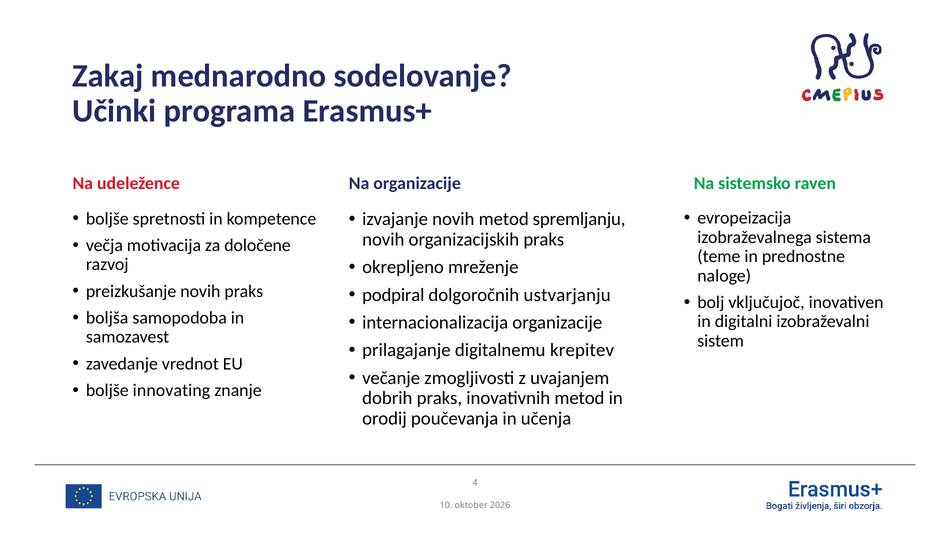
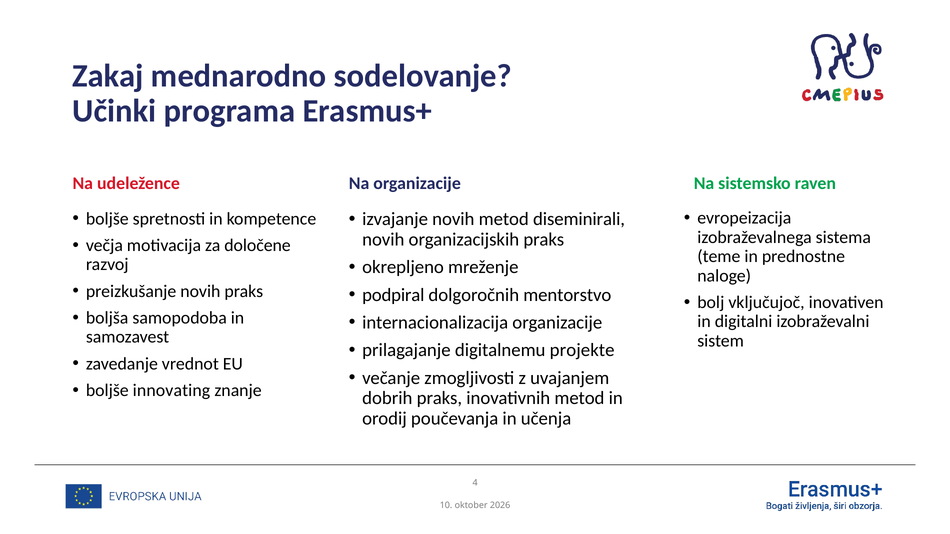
spremljanju: spremljanju -> diseminirali (579, 219)
ustvarjanju: ustvarjanju -> mentorstvo (567, 295)
krepitev: krepitev -> projekte (582, 350)
